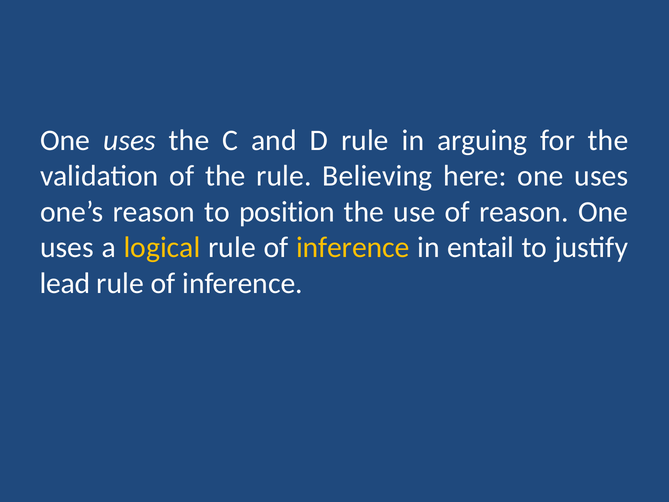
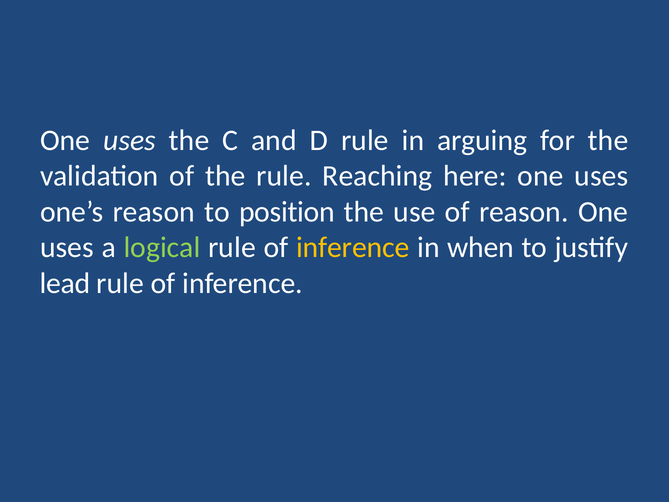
Believing: Believing -> Reaching (377, 176)
logical colour: yellow -> light green (162, 248)
entail: entail -> when (481, 248)
